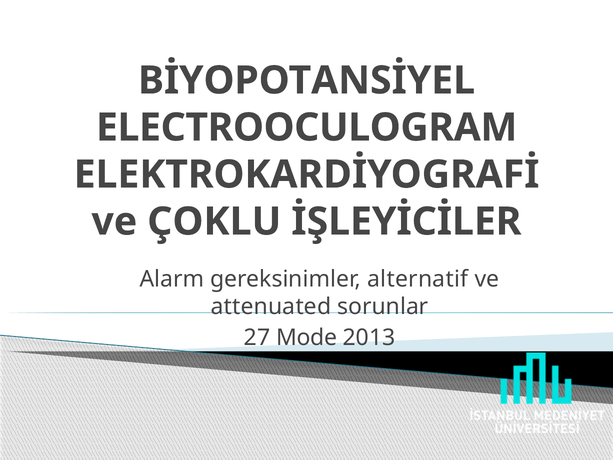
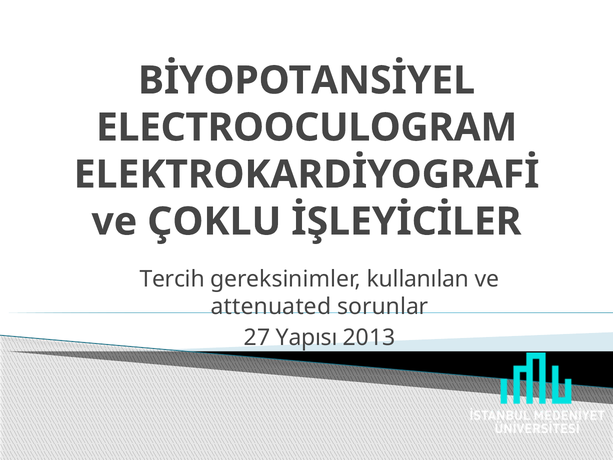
Alarm: Alarm -> Tercih (172, 279)
alternatif: alternatif -> kullanılan (418, 279)
Mode: Mode -> Yapısı (307, 338)
